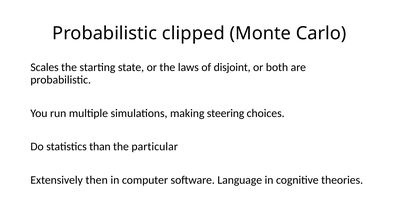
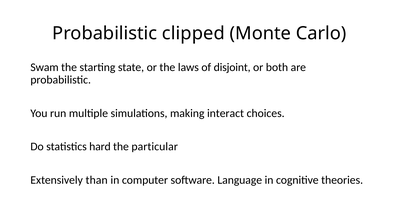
Scales: Scales -> Swam (45, 67)
steering: steering -> interact (226, 113)
than: than -> hard (100, 147)
then: then -> than (97, 180)
